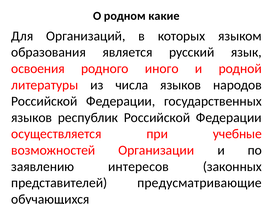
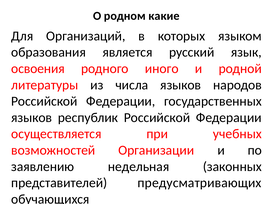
учебные: учебные -> учебных (237, 133)
интересов: интересов -> недельная (139, 166)
предусматривающие: предусматривающие -> предусматривающих (200, 182)
